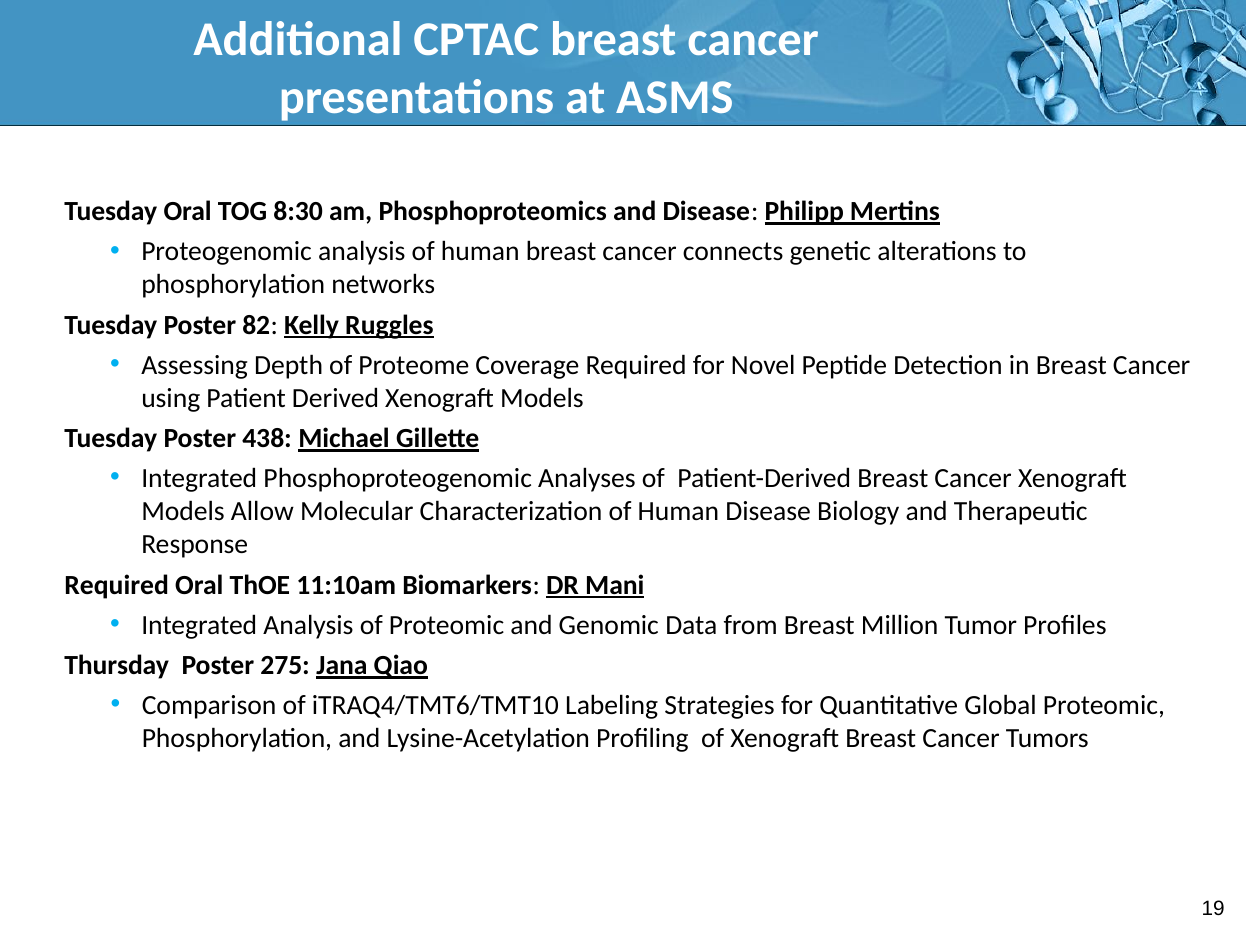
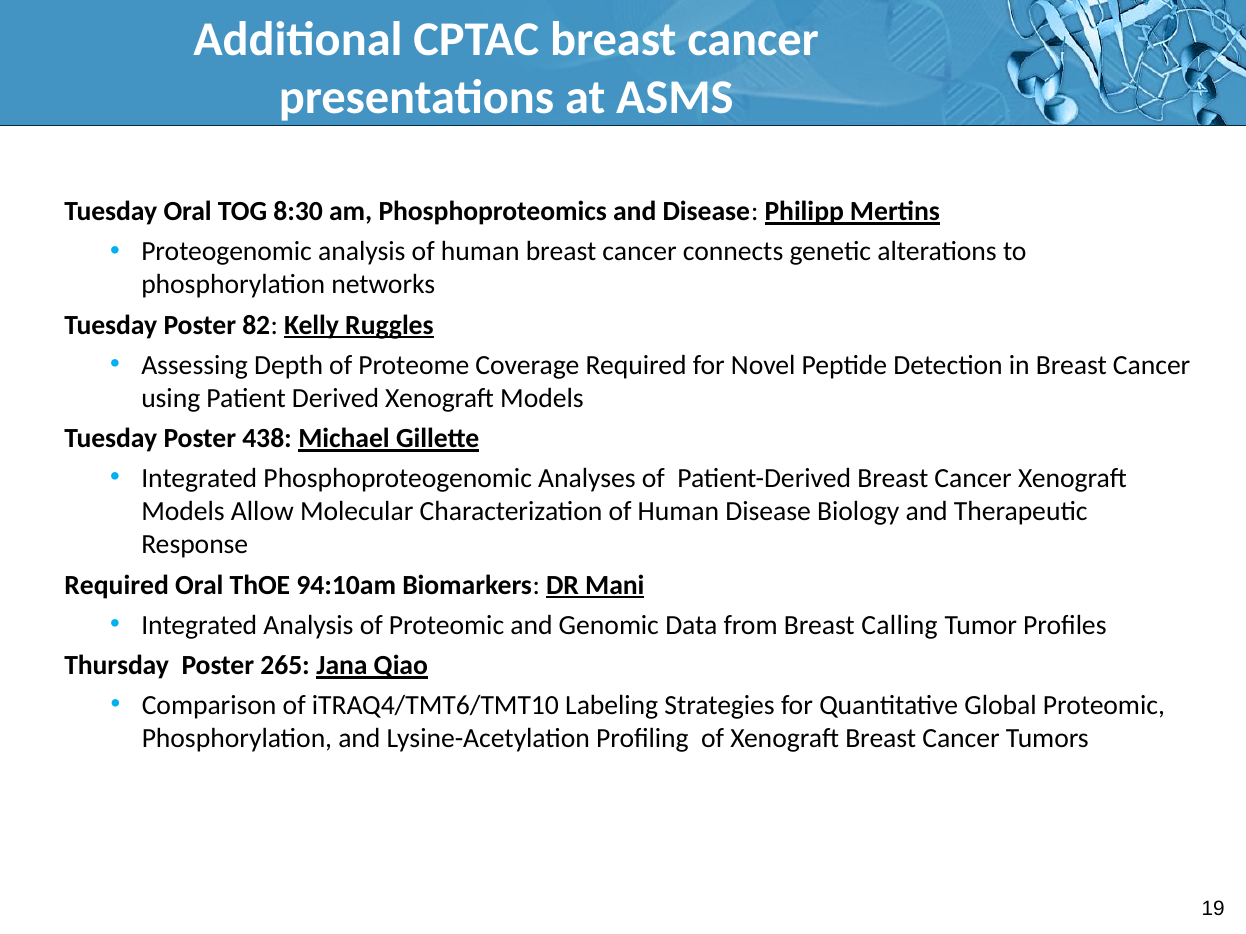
11:10am: 11:10am -> 94:10am (346, 585)
Million: Million -> Calling (900, 625)
275: 275 -> 265 (285, 666)
